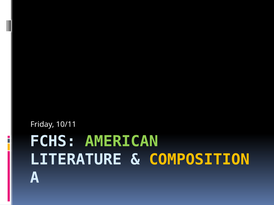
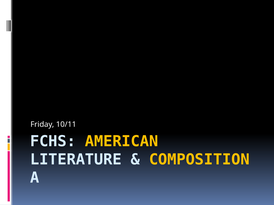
AMERICAN colour: light green -> yellow (122, 142)
